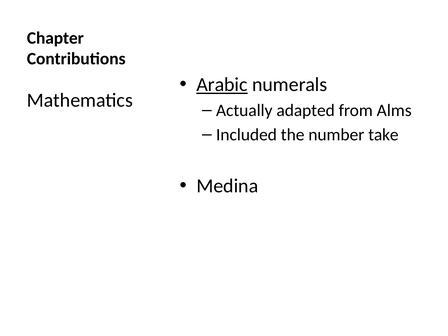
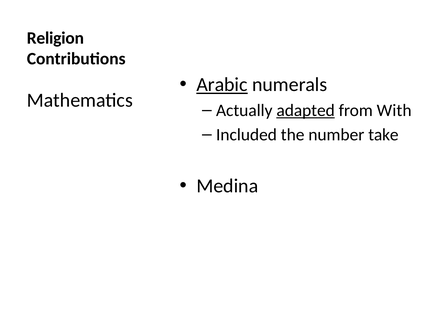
Chapter: Chapter -> Religion (55, 38)
adapted underline: none -> present (306, 110)
Alms: Alms -> With (394, 110)
